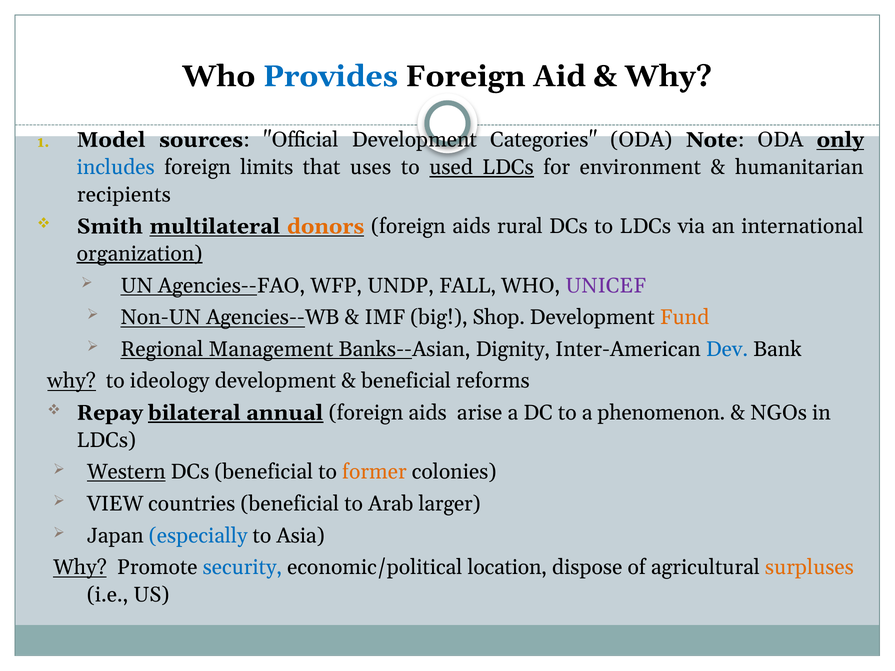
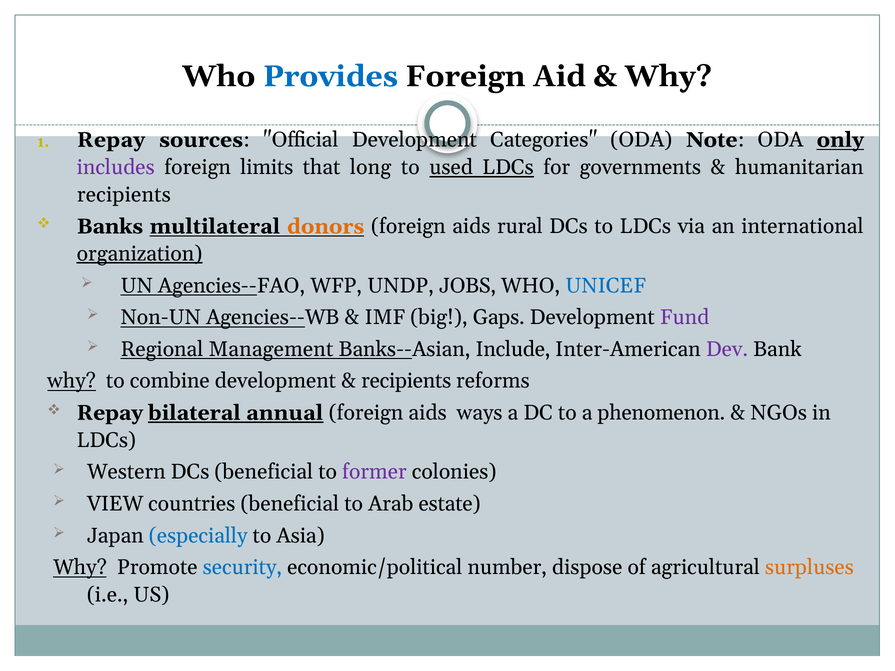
Model: Model -> Repay (111, 140)
includes colour: blue -> purple (116, 167)
uses: uses -> long (371, 167)
environment: environment -> governments (640, 167)
Smith: Smith -> Banks (110, 226)
FALL: FALL -> JOBS (468, 286)
UNICEF colour: purple -> blue (606, 286)
Shop: Shop -> Gaps (499, 318)
Fund colour: orange -> purple (685, 318)
Dignity: Dignity -> Include (513, 349)
Dev colour: blue -> purple (727, 349)
ideology: ideology -> combine (170, 381)
beneficial: beneficial -> recipients (406, 381)
arise: arise -> ways (480, 413)
Western underline: present -> none (126, 472)
former colour: orange -> purple (374, 472)
larger: larger -> estate (450, 504)
location: location -> number (507, 568)
